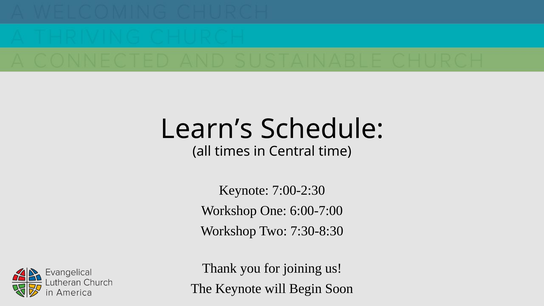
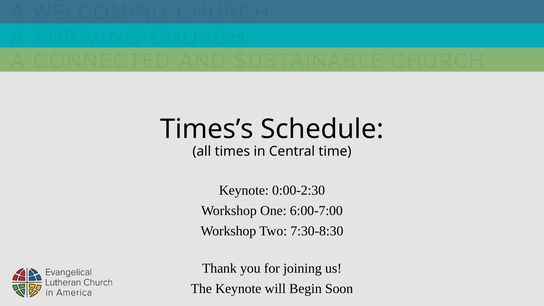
Learn’s: Learn’s -> Times’s (207, 129)
7:00-2:30: 7:00-2:30 -> 0:00-2:30 (299, 190)
